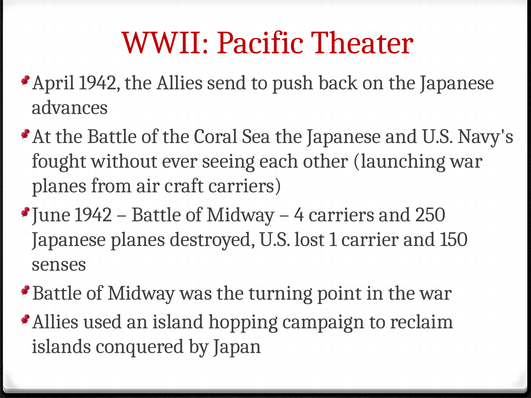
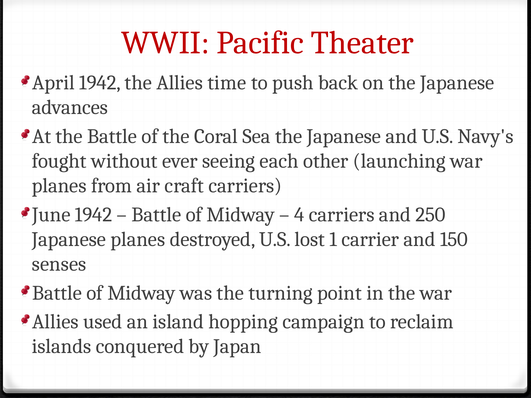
send: send -> time (227, 83)
